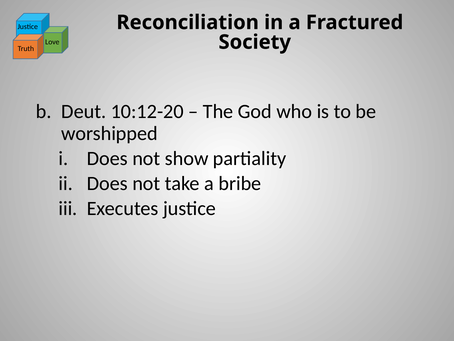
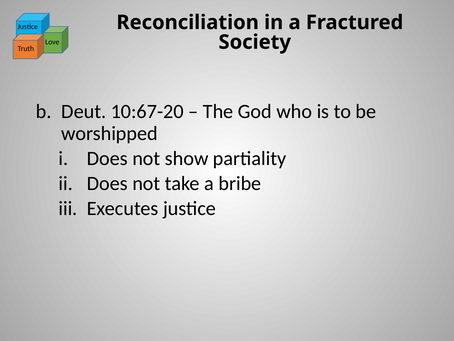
10:12-20: 10:12-20 -> 10:67-20 (147, 111)
